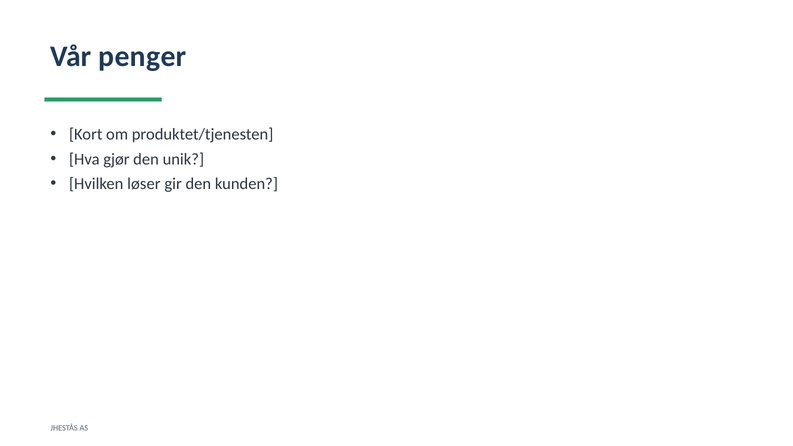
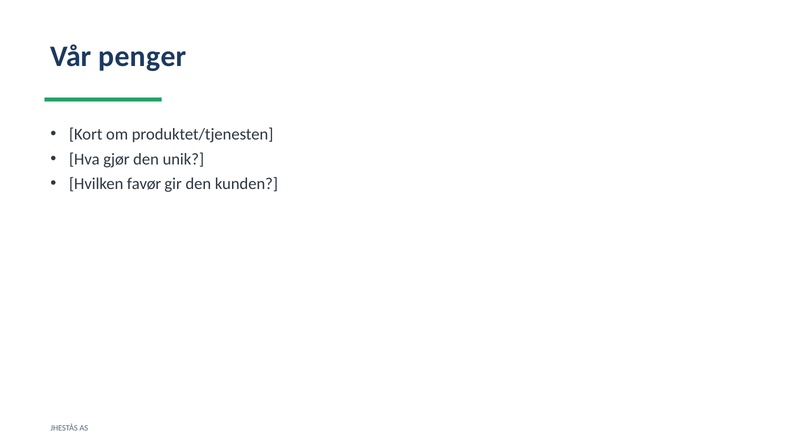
løser: løser -> favør (144, 184)
